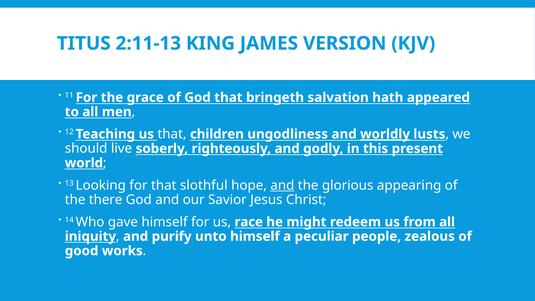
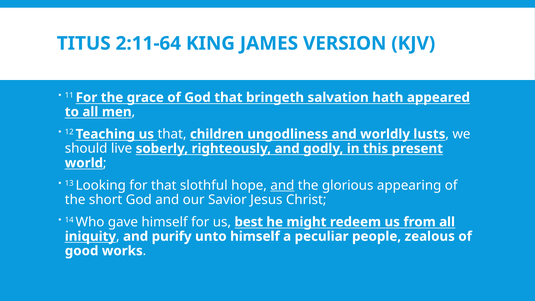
2:11-13: 2:11-13 -> 2:11-64 (148, 43)
worldly underline: present -> none (385, 134)
there: there -> short (106, 200)
race: race -> best (249, 222)
